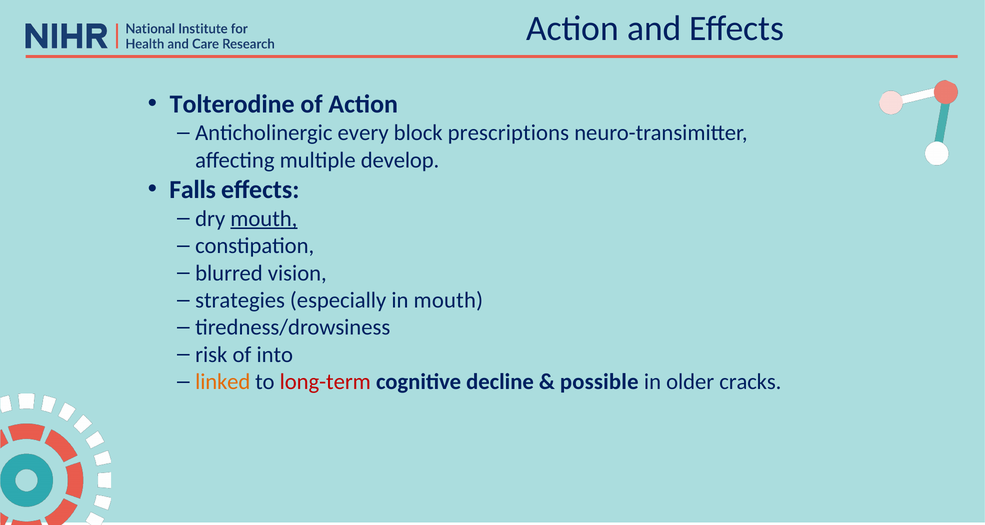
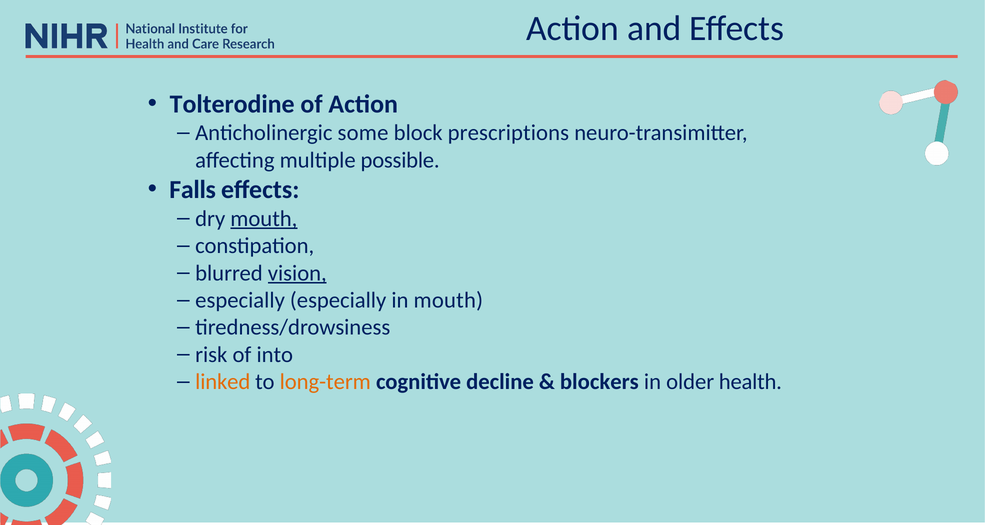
every: every -> some (363, 133)
develop: develop -> possible (400, 160)
vision underline: none -> present (297, 273)
strategies: strategies -> especially (240, 300)
long-term colour: red -> orange (325, 382)
possible: possible -> blockers (599, 382)
cracks: cracks -> health (750, 382)
